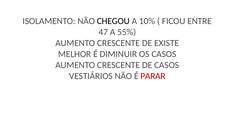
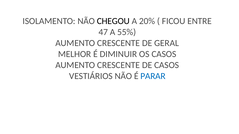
10%: 10% -> 20% (147, 21)
EXISTE: EXISTE -> GERAL (167, 43)
PARAR colour: red -> blue (153, 76)
